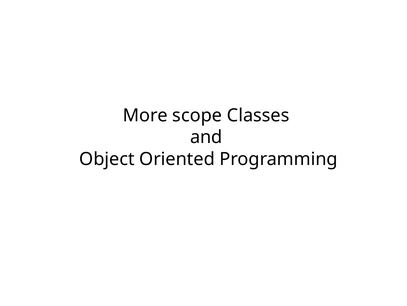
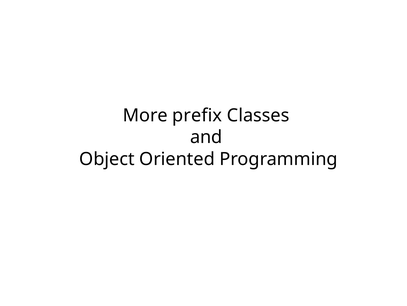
scope: scope -> prefix (197, 115)
